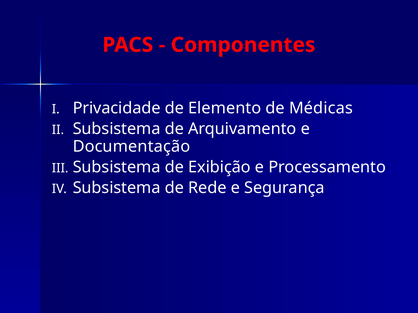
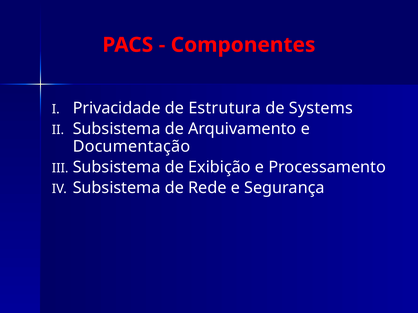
Elemento: Elemento -> Estrutura (225, 108)
Médicas: Médicas -> Systems (321, 108)
